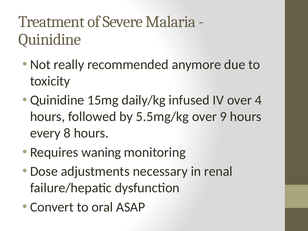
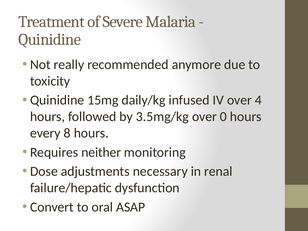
5.5mg/kg: 5.5mg/kg -> 3.5mg/kg (162, 117)
9: 9 -> 0 (223, 117)
waning: waning -> neither (101, 152)
